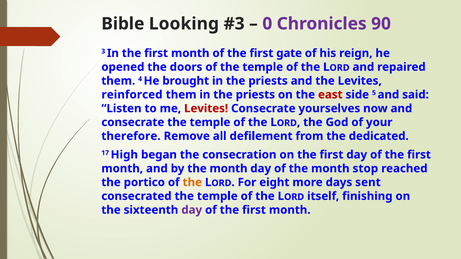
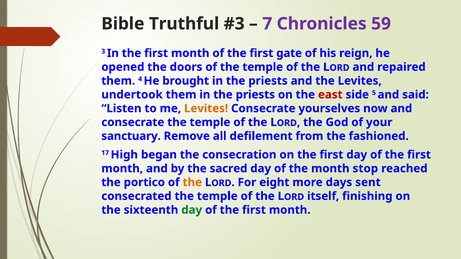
Looking: Looking -> Truthful (184, 24)
0: 0 -> 7 (267, 24)
90: 90 -> 59 (381, 24)
reinforced: reinforced -> undertook (132, 95)
Levites colour: red -> orange (206, 109)
therefore: therefore -> sanctuary (131, 136)
dedicated: dedicated -> fashioned (379, 136)
by the month: month -> sacred (229, 169)
day colour: purple -> green (192, 210)
